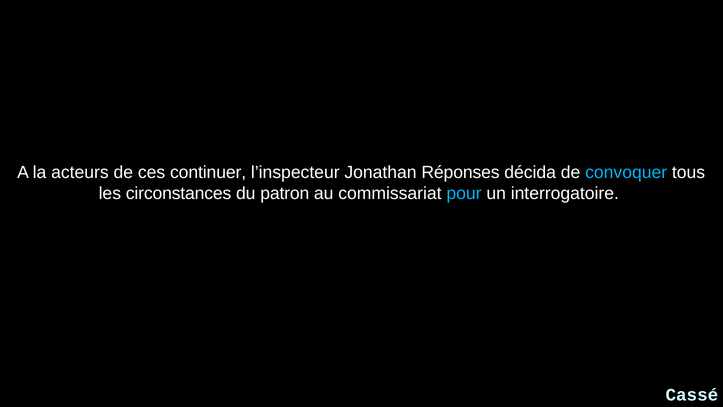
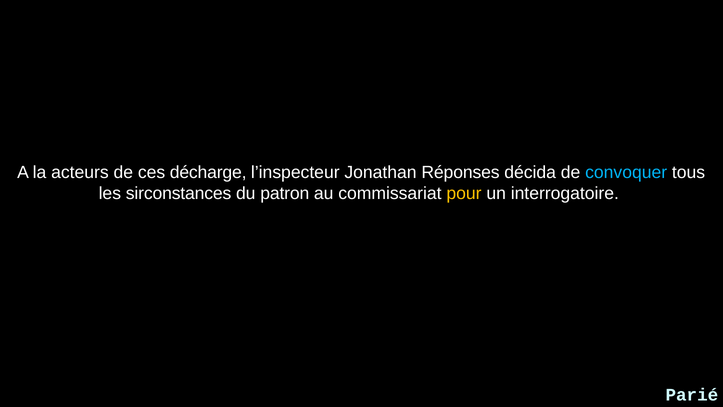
continuer: continuer -> décharge (208, 172)
circonstances: circonstances -> sirconstances (179, 193)
pour colour: light blue -> yellow (464, 193)
Cassé: Cassé -> Parié (692, 395)
